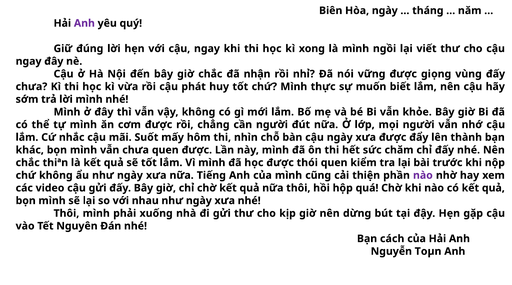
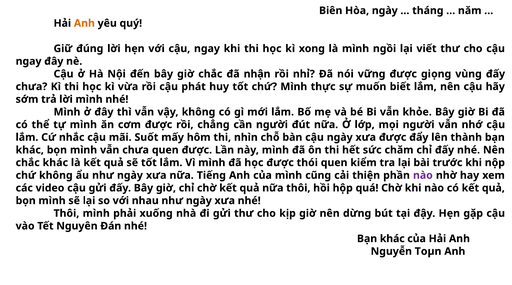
Anh colour: purple -> orange (84, 23)
chắc thiªn: thiªn -> khác (55, 162)
cách: cách -> khác (392, 238)
